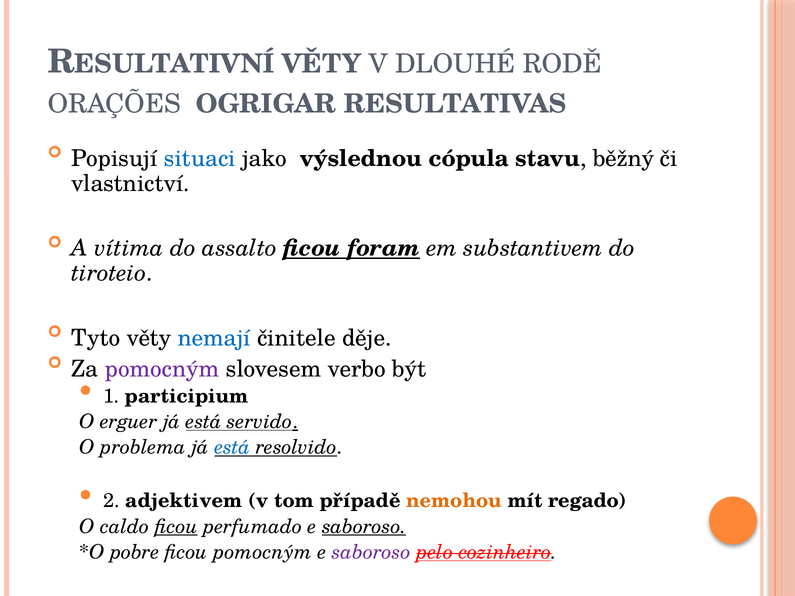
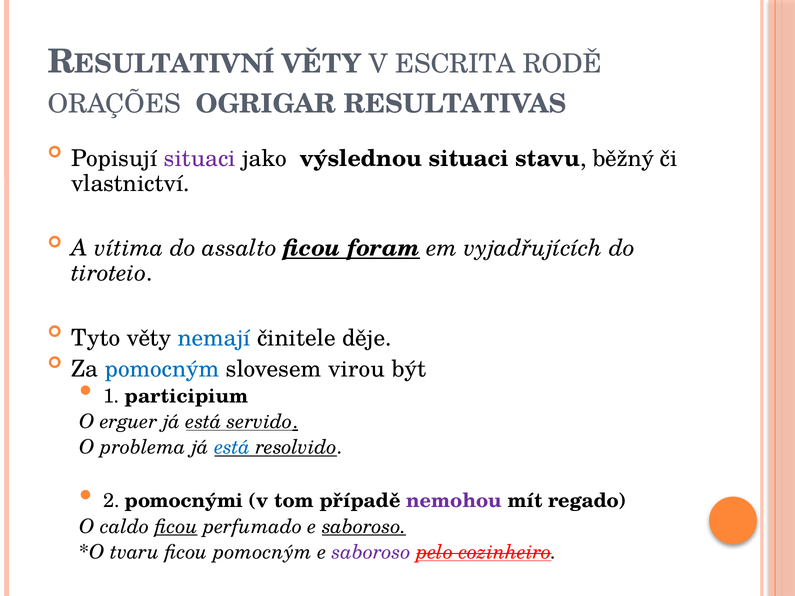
DLOUHÉ: DLOUHÉ -> ESCRITA (455, 64)
situaci colour: blue -> purple (200, 159)
výslednou cópula: cópula -> situaci (469, 159)
substantivem: substantivem -> vyjadřujících (533, 248)
pomocným colour: purple -> blue (162, 369)
verbo: verbo -> virou (356, 369)
adjektivem: adjektivem -> pomocnými (184, 501)
nemohou colour: orange -> purple (454, 501)
pobre: pobre -> tvaru (135, 552)
